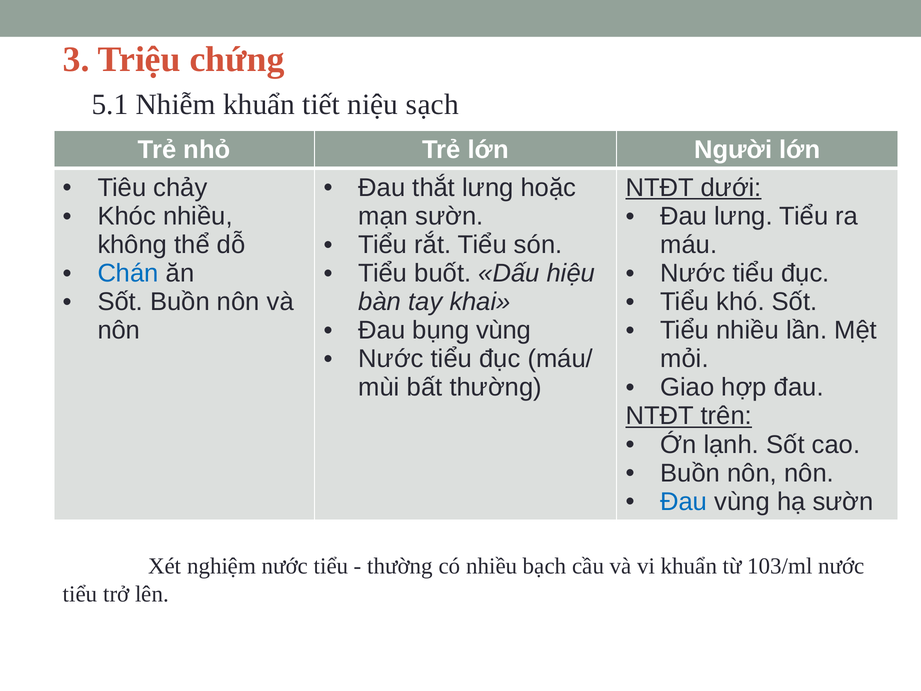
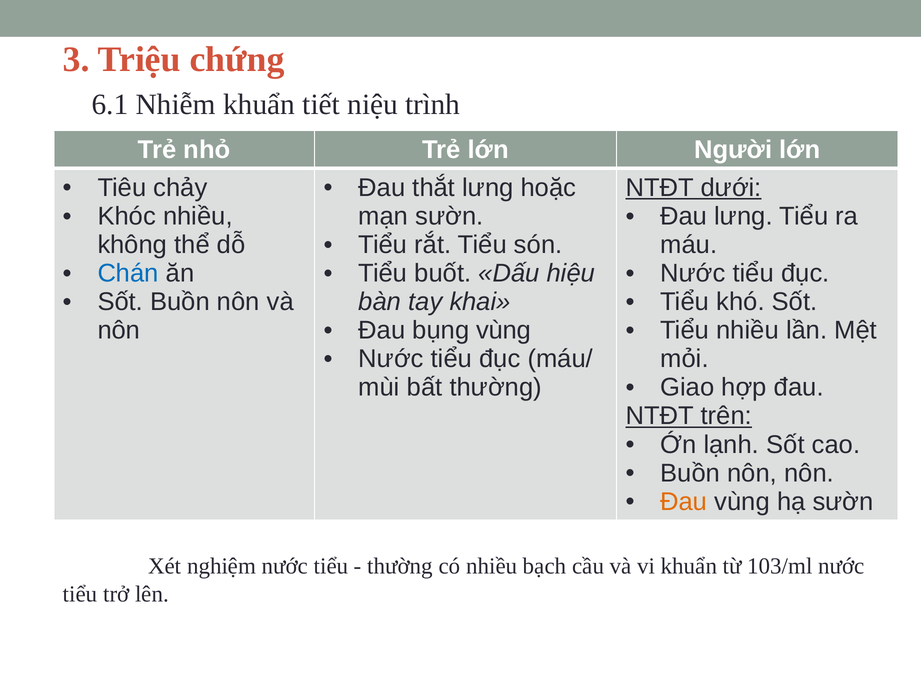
5.1: 5.1 -> 6.1 (110, 104)
sạch: sạch -> trình (433, 104)
Đau colour: blue -> orange (684, 501)
